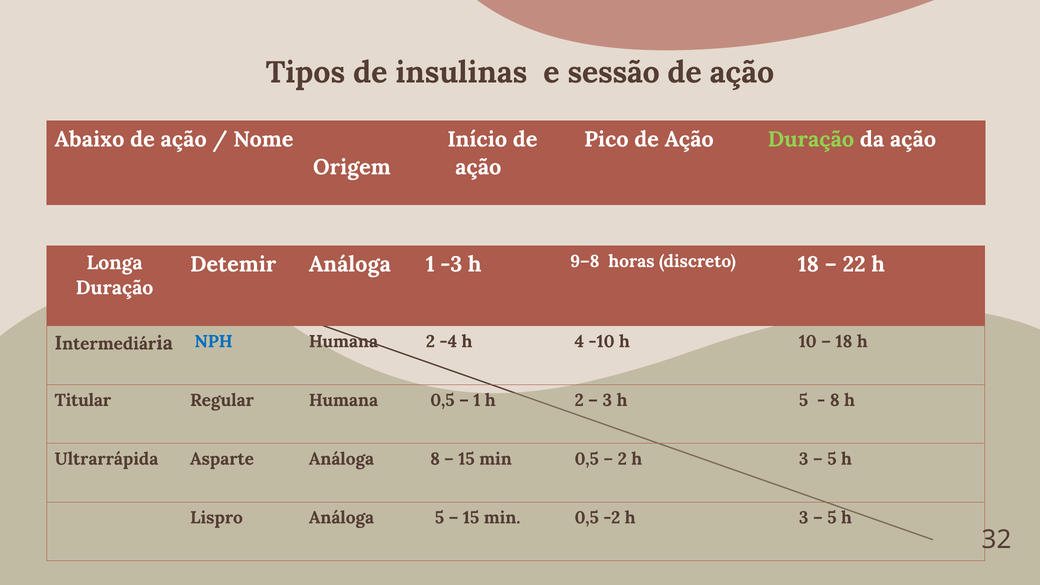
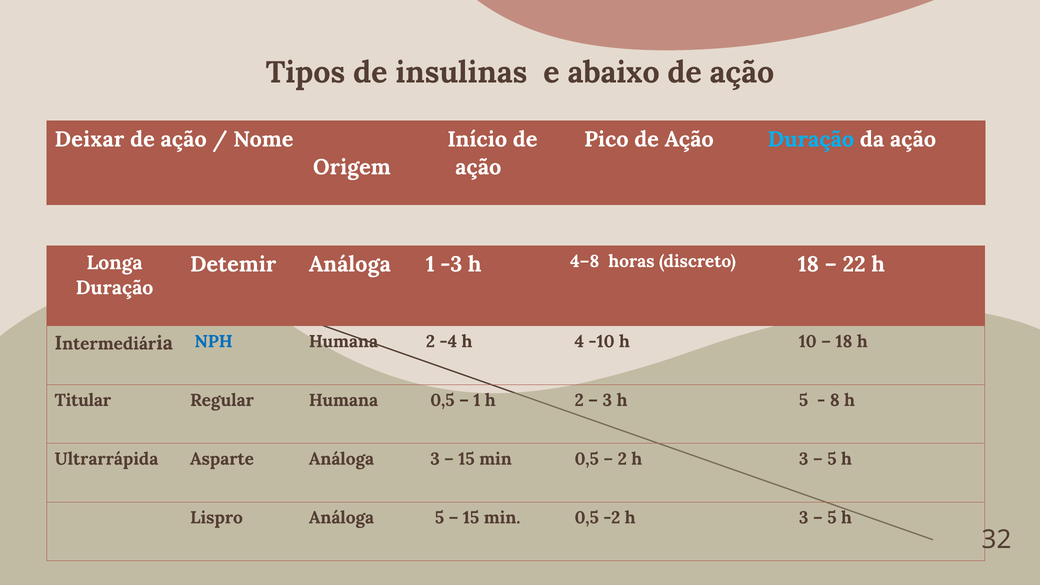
sessão: sessão -> abaixo (614, 72)
Abaixo: Abaixo -> Deixar (89, 139)
Duração colour: light green -> light blue (811, 139)
9–8: 9–8 -> 4–8 (585, 261)
Análoga 8: 8 -> 3 (435, 459)
